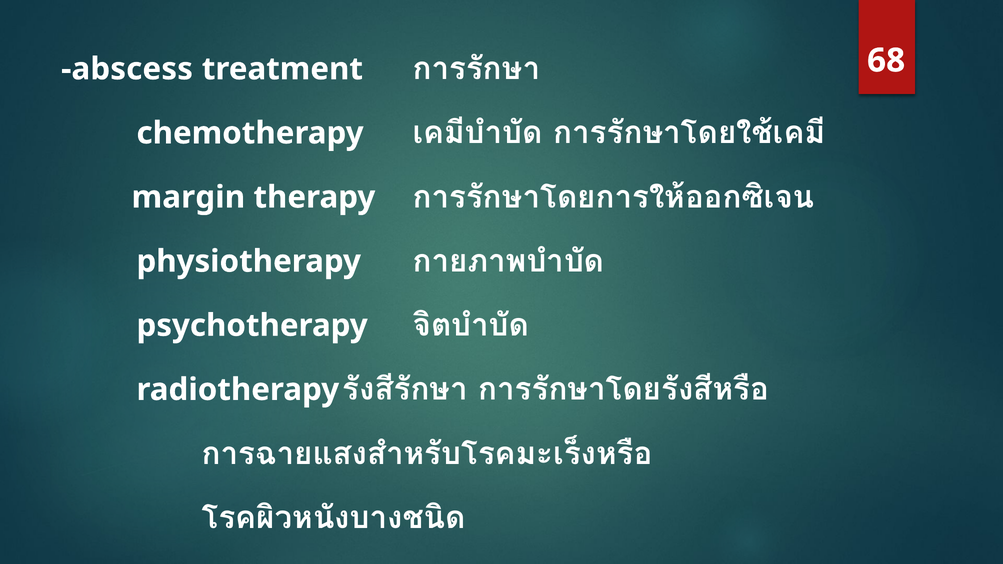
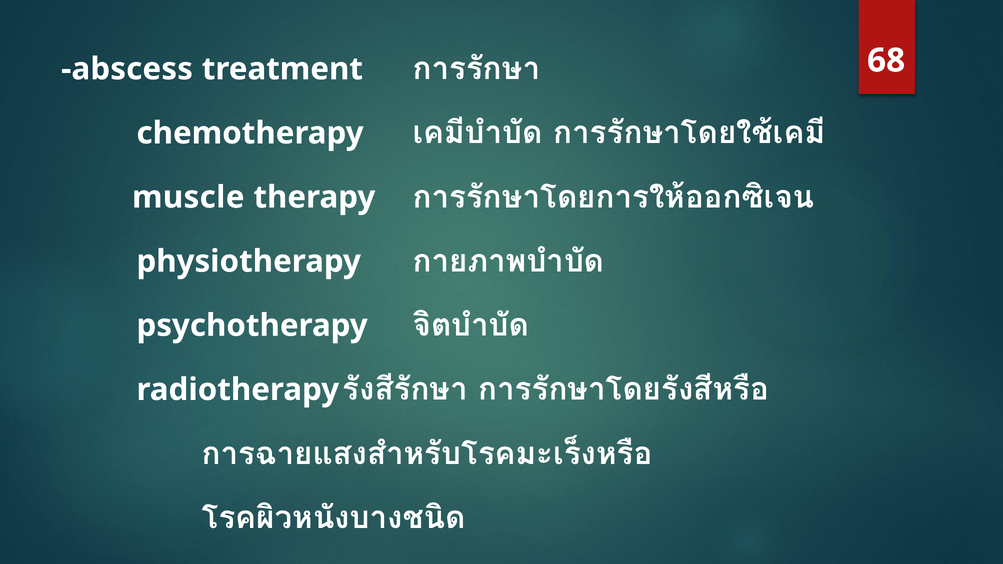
margin: margin -> muscle (188, 197)
